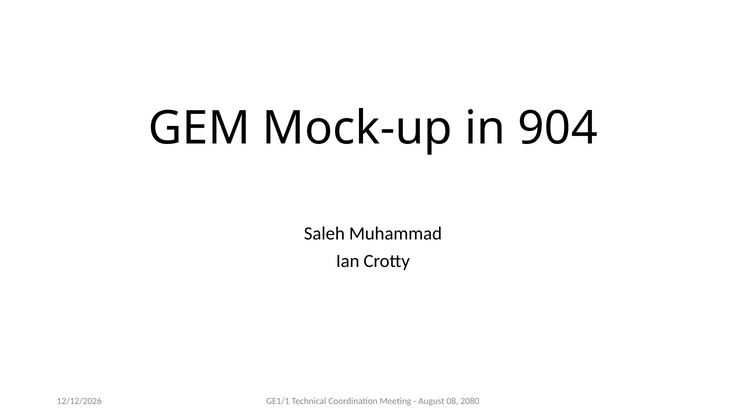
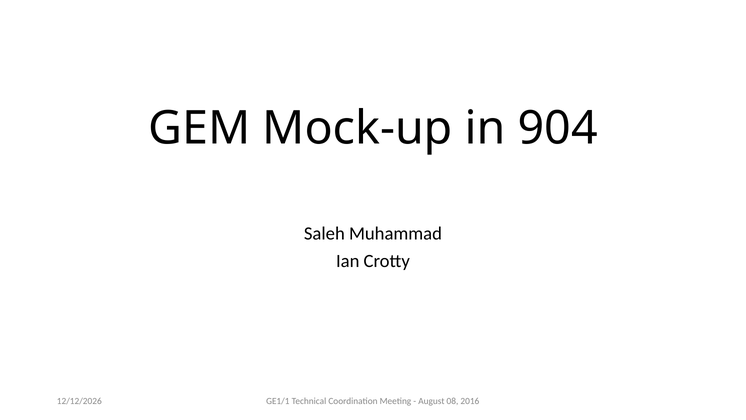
2080: 2080 -> 2016 (470, 401)
